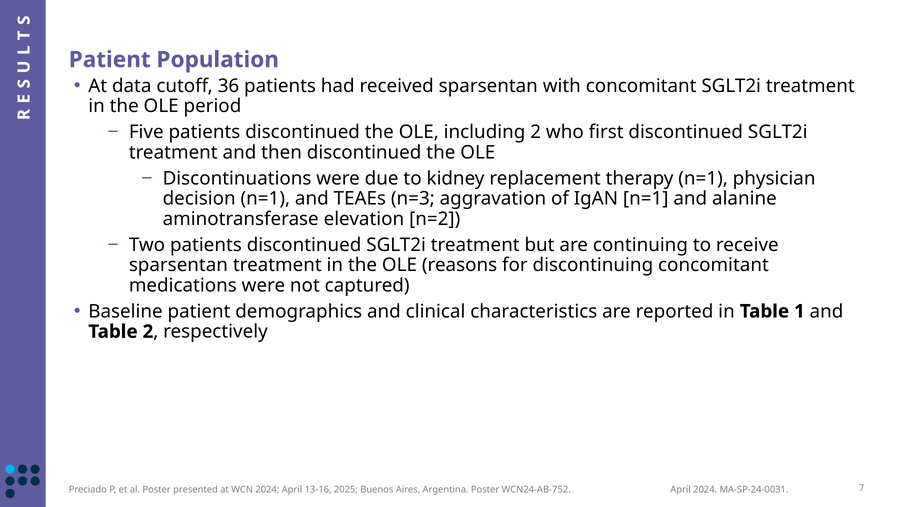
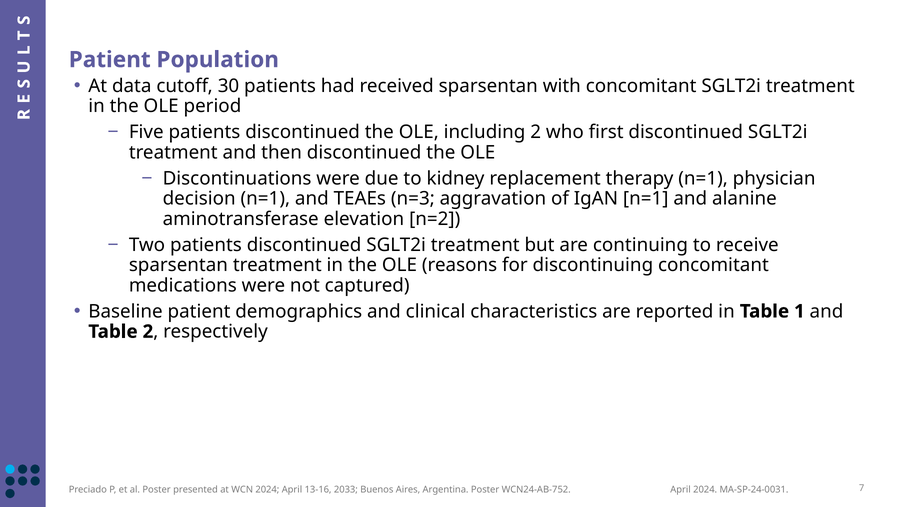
36: 36 -> 30 (228, 86)
2025: 2025 -> 2033 (346, 490)
